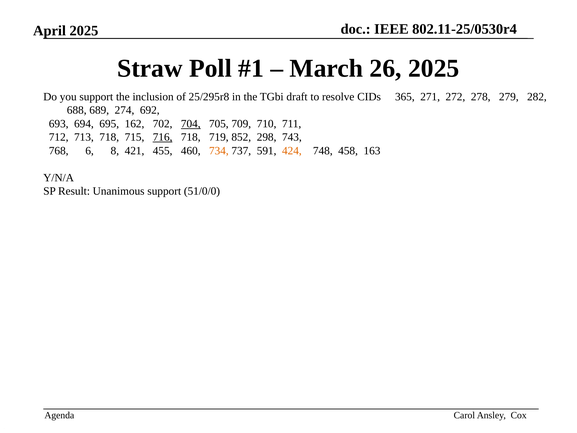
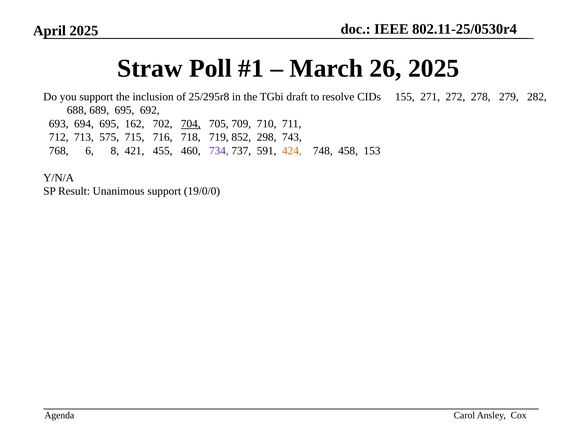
365: 365 -> 155 (405, 97)
689 274: 274 -> 695 (124, 110)
713 718: 718 -> 575 (109, 137)
716 underline: present -> none (163, 137)
734 colour: orange -> purple (219, 151)
163: 163 -> 153 (372, 151)
51/0/0: 51/0/0 -> 19/0/0 (202, 191)
